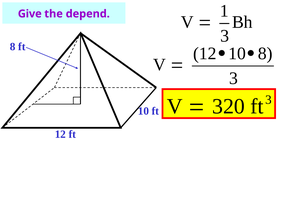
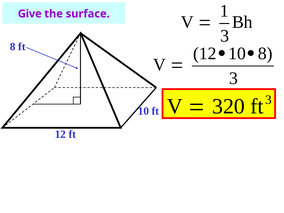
depend: depend -> surface (88, 14)
